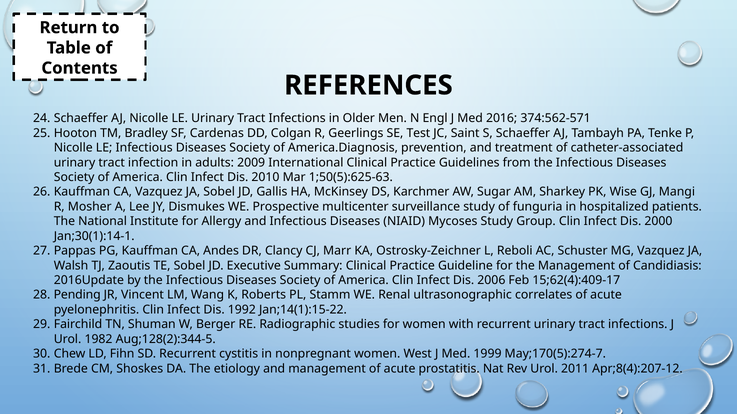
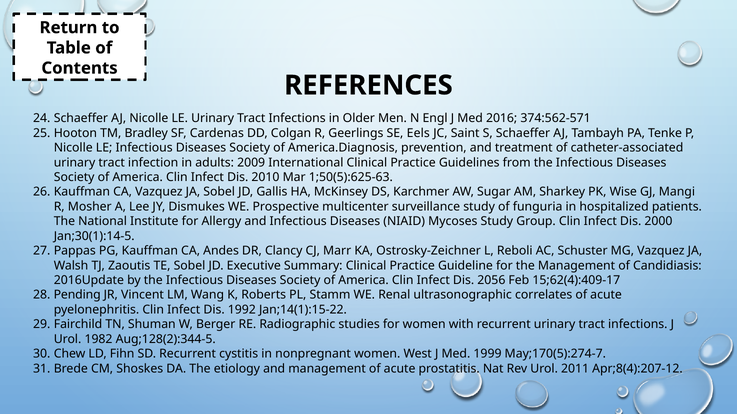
Test: Test -> Eels (418, 133)
Jan;30(1):14-1: Jan;30(1):14-1 -> Jan;30(1):14-5 (94, 236)
2006: 2006 -> 2056 (491, 281)
